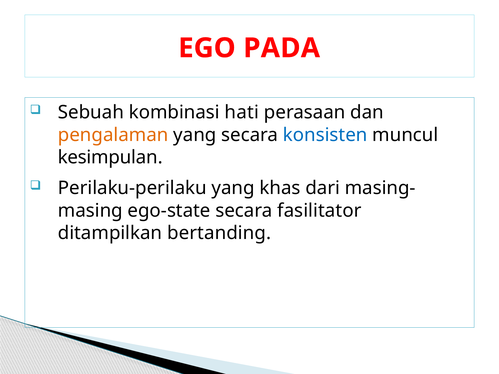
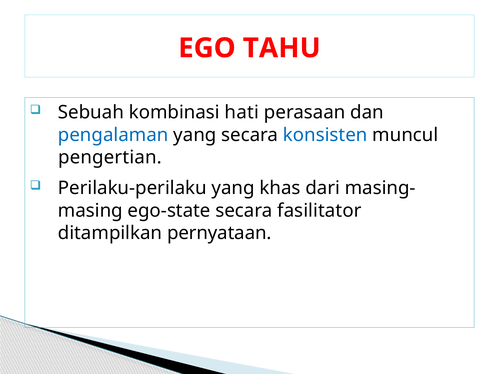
PADA: PADA -> TAHU (282, 48)
pengalaman colour: orange -> blue (113, 135)
kesimpulan: kesimpulan -> pengertian (110, 157)
bertanding: bertanding -> pernyataan (219, 233)
